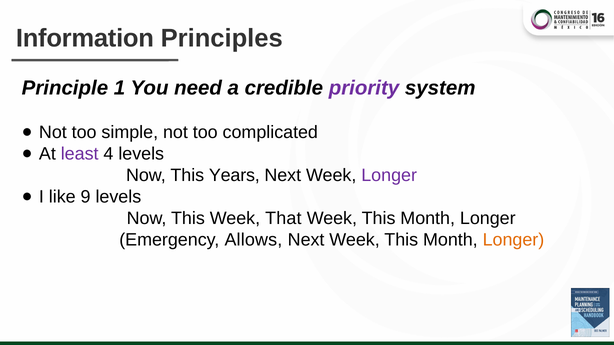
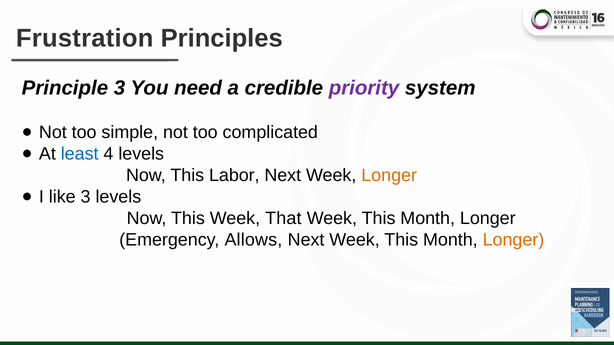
Information: Information -> Frustration (85, 38)
Principle 1: 1 -> 3 (119, 88)
least colour: purple -> blue (80, 154)
Years: Years -> Labor (234, 175)
Longer colour: purple -> orange (389, 175)
like 9: 9 -> 3 (86, 197)
